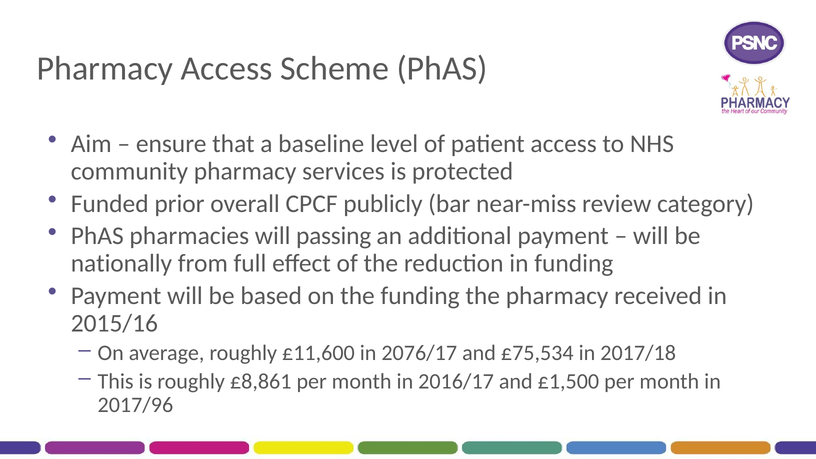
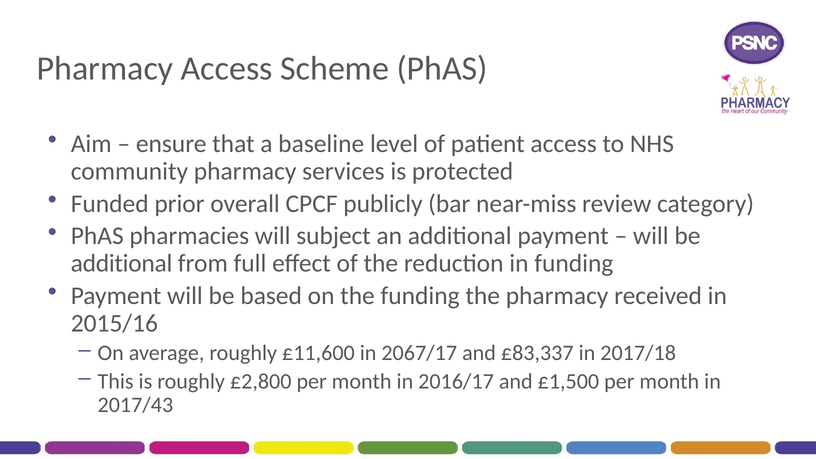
passing: passing -> subject (334, 236)
nationally: nationally -> additional (122, 264)
2076/17: 2076/17 -> 2067/17 (419, 353)
£75,534: £75,534 -> £83,337 (537, 353)
£8,861: £8,861 -> £2,800 (261, 381)
2017/96: 2017/96 -> 2017/43 (135, 405)
